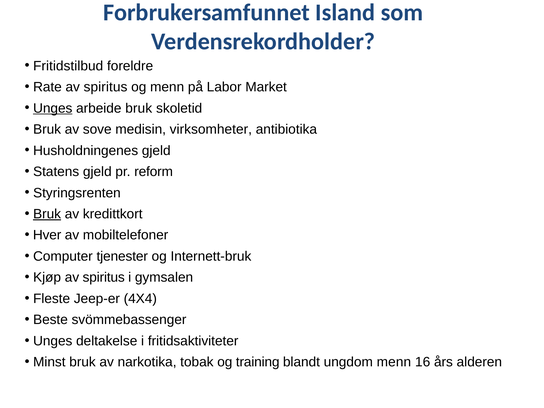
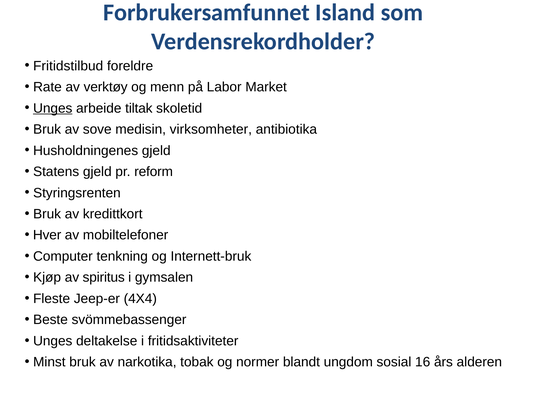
Rate av spiritus: spiritus -> verktøy (106, 87)
arbeide bruk: bruk -> tiltak (139, 108)
Bruk underline: present -> none (47, 214)
tjenester: tjenester -> tenkning (122, 256)
training: training -> normer (258, 362)
ungdom menn: menn -> sosial (394, 362)
